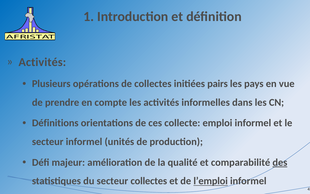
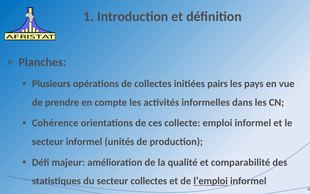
Activités: Activités -> Planches (42, 62)
Définitions: Définitions -> Cohérence (55, 123)
des underline: present -> none (280, 162)
